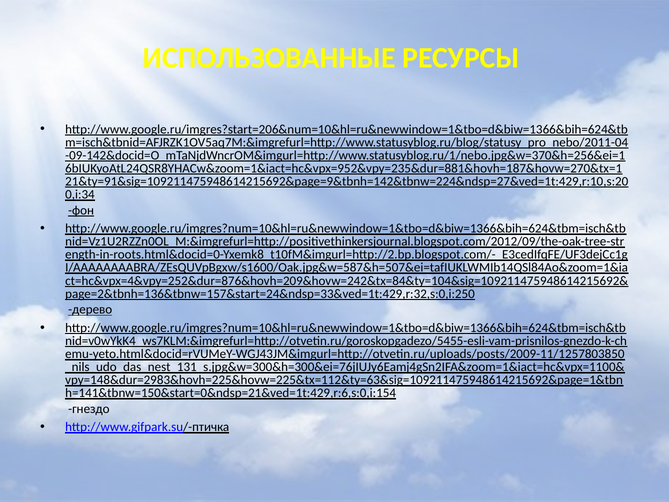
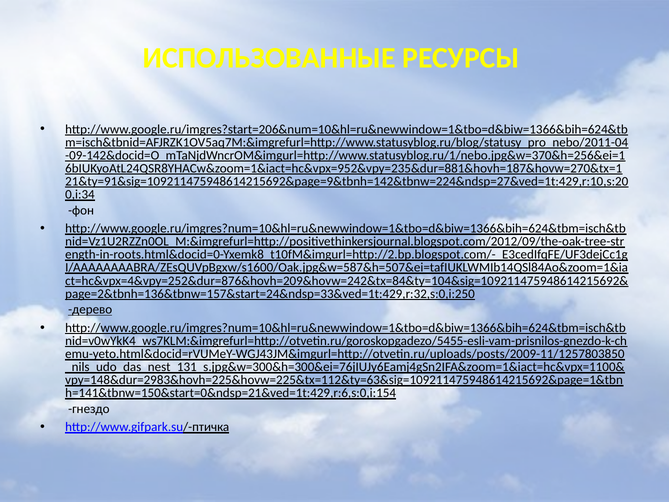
фон underline: present -> none (81, 210)
